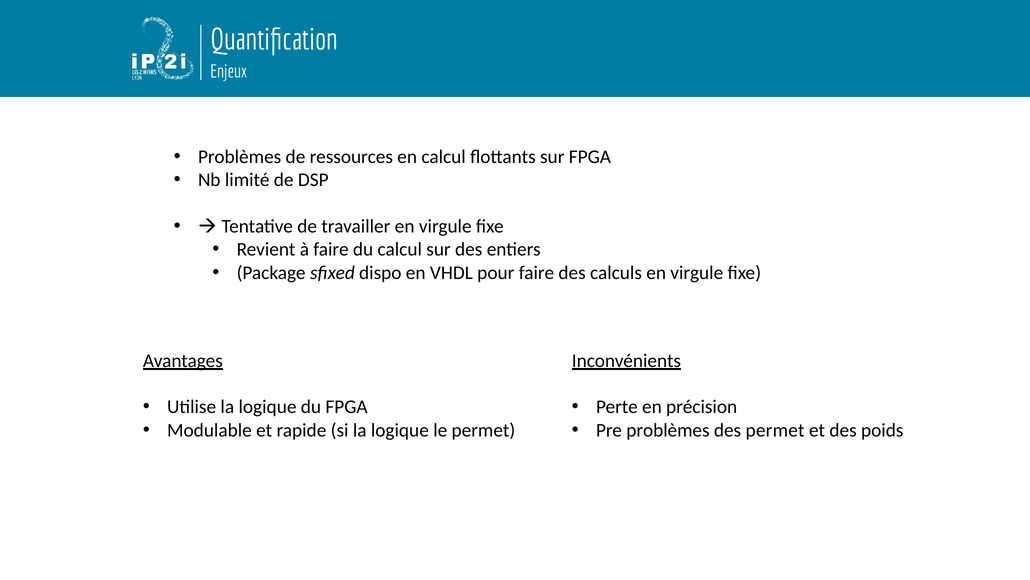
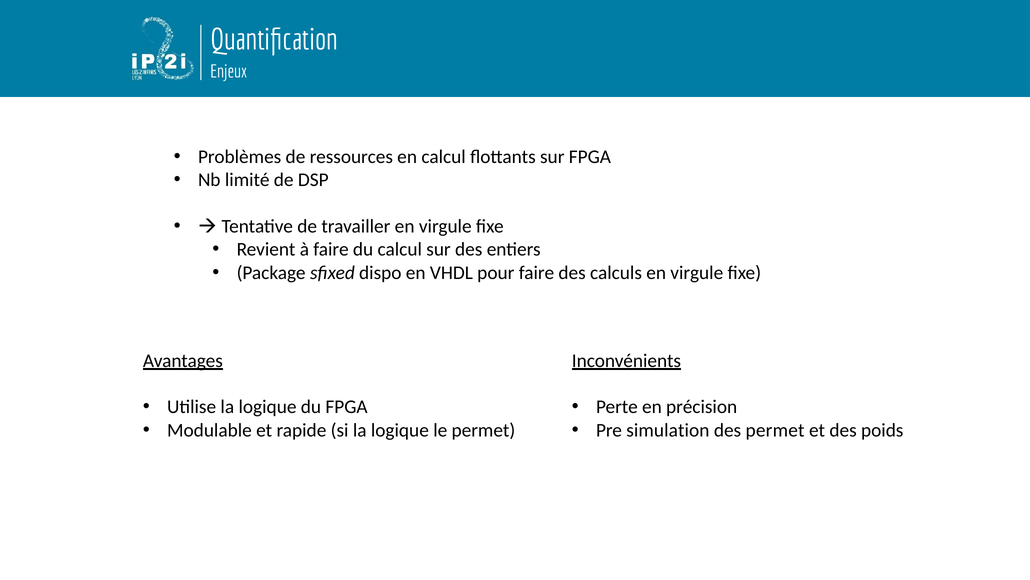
Pre problèmes: problèmes -> simulation (668, 430)
